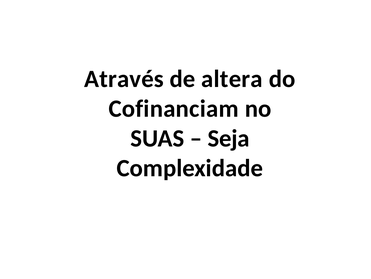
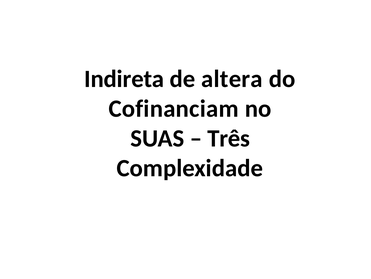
Através: Através -> Indireta (124, 79)
Seja: Seja -> Três (229, 138)
